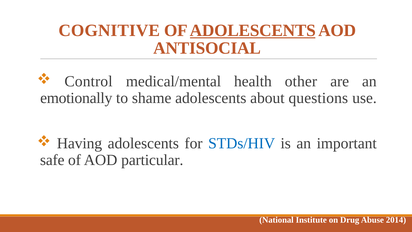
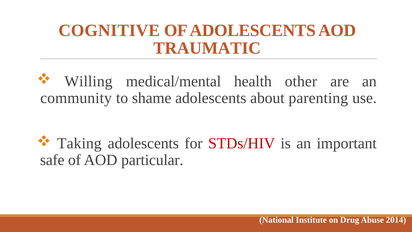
ADOLESCENTS underline: present -> none (253, 31)
ANTISOCIAL: ANTISOCIAL -> TRAUMATIC (207, 48)
Control: Control -> Willing (89, 81)
emotionally: emotionally -> community (76, 98)
questions: questions -> parenting (318, 98)
Having: Having -> Taking (79, 143)
STDs/HIV colour: blue -> red (242, 143)
